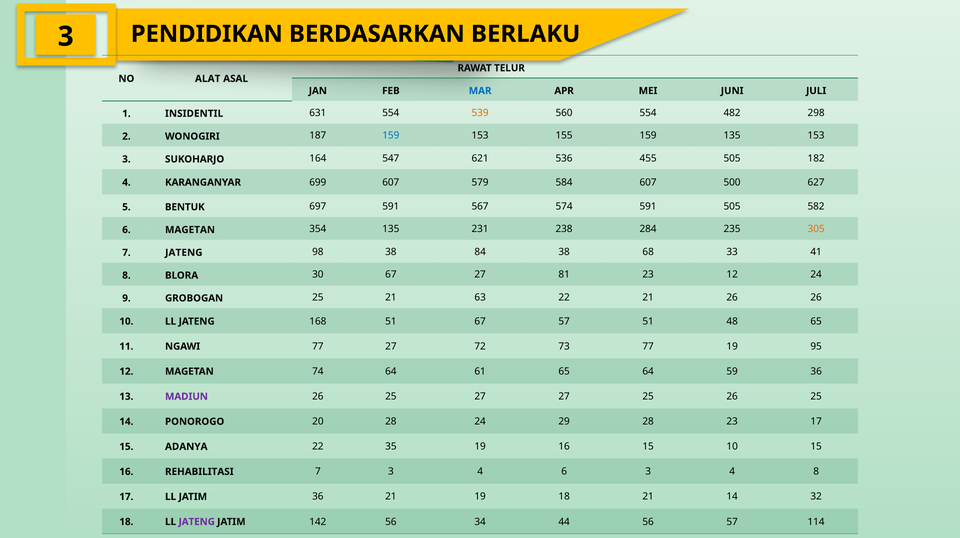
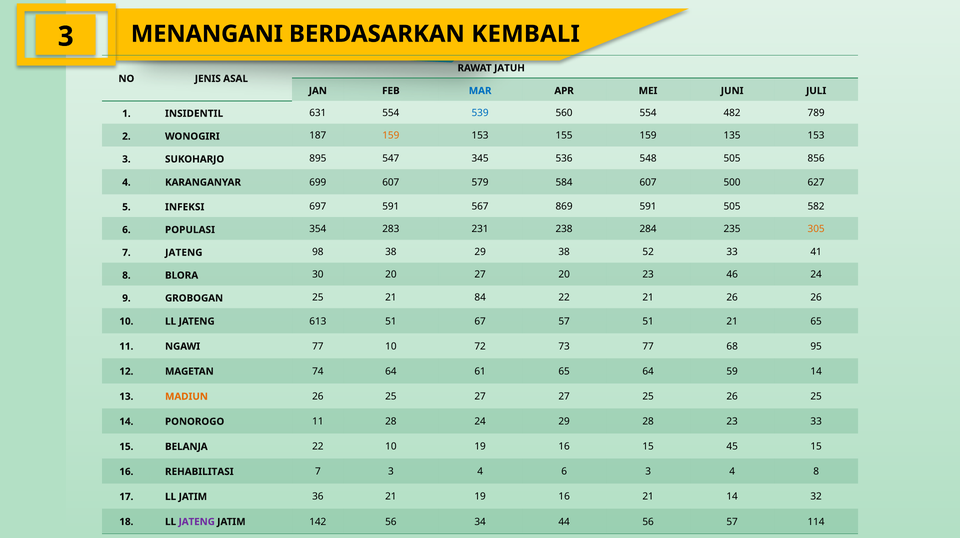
PENDIDIKAN: PENDIDIKAN -> MENANGANI (207, 34)
BERLAKU: BERLAKU -> KEMBALI (526, 34)
TELUR: TELUR -> JATUH (509, 68)
ALAT: ALAT -> JENIS (208, 79)
539 colour: orange -> blue (480, 113)
298: 298 -> 789 (816, 113)
159 colour: blue -> orange (391, 136)
164: 164 -> 895 (318, 158)
621: 621 -> 345 (480, 158)
455: 455 -> 548 (648, 158)
182: 182 -> 856 (816, 158)
BENTUK: BENTUK -> INFEKSI (185, 207)
574: 574 -> 869 (564, 206)
6 MAGETAN: MAGETAN -> POPULASI (190, 230)
354 135: 135 -> 283 (391, 229)
38 84: 84 -> 29 (480, 252)
68: 68 -> 52 (648, 252)
30 67: 67 -> 20 (391, 275)
27 81: 81 -> 20 (564, 275)
23 12: 12 -> 46 (732, 275)
63: 63 -> 84 (480, 297)
168: 168 -> 613 (318, 321)
51 48: 48 -> 21 (732, 321)
77 27: 27 -> 10 (391, 346)
77 19: 19 -> 68 (732, 346)
59 36: 36 -> 14 (816, 371)
MADIUN colour: purple -> orange (186, 396)
PONOROGO 20: 20 -> 11 (318, 421)
23 17: 17 -> 33 (816, 421)
ADANYA: ADANYA -> BELANJA (186, 447)
22 35: 35 -> 10 (391, 447)
15 10: 10 -> 45 (732, 447)
21 19 18: 18 -> 16 (564, 497)
